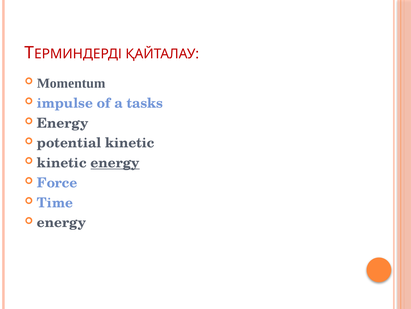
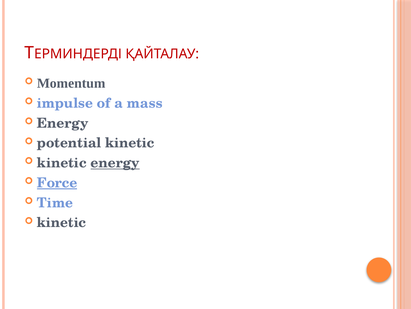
tasks: tasks -> mass (145, 103)
Force underline: none -> present (57, 182)
energy: energy -> kinetic (62, 222)
